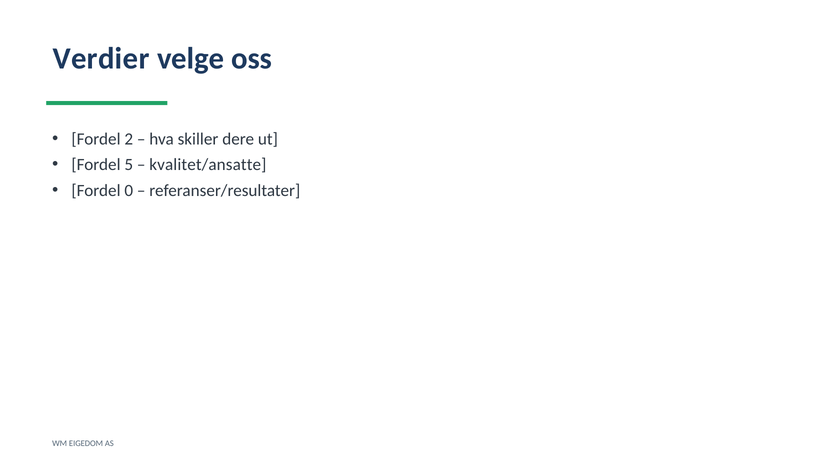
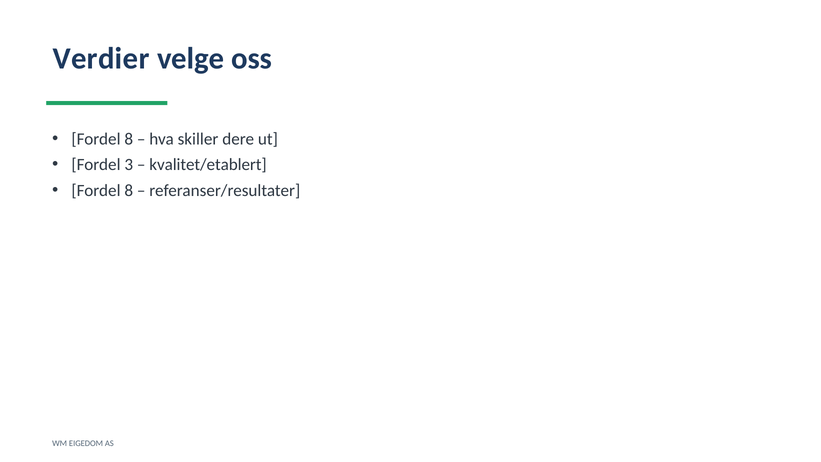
2: 2 -> 8 (129, 139)
5: 5 -> 3 (129, 165)
kvalitet/ansatte: kvalitet/ansatte -> kvalitet/etablert (208, 165)
0: 0 -> 8 (129, 190)
